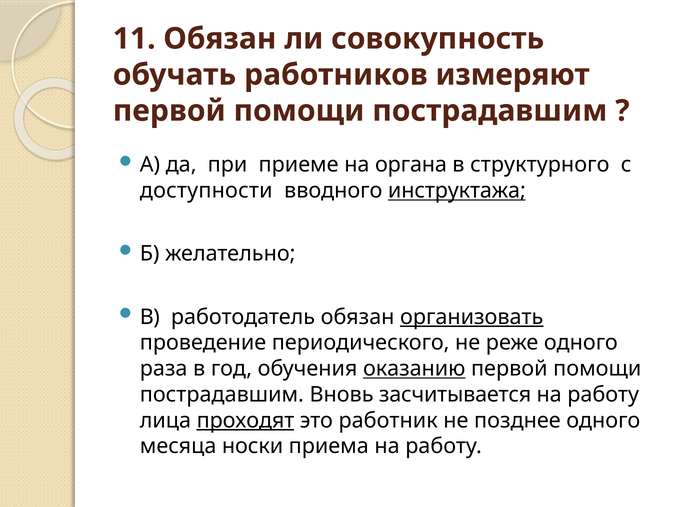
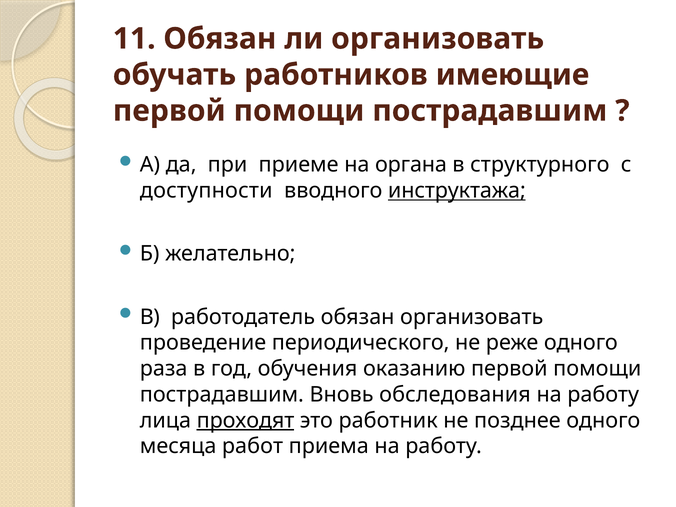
ли совокупность: совокупность -> организовать (438, 39)
измеряют: измеряют -> имеющие (512, 75)
организовать underline: present -> none (472, 317)
оказанию underline: present -> none (414, 369)
засчитывается: засчитывается -> обследования (455, 395)
носки: носки -> работ (252, 446)
